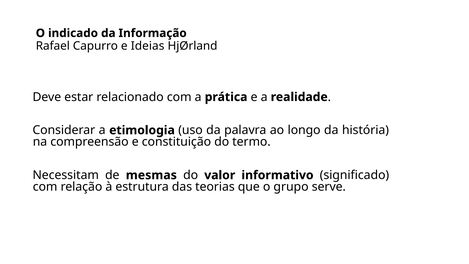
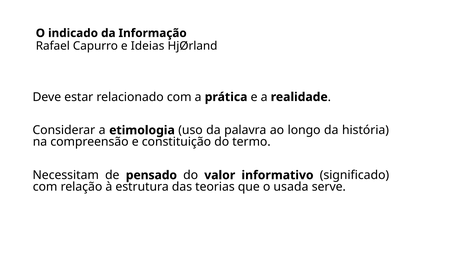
mesmas: mesmas -> pensado (151, 175)
grupo: grupo -> usada (291, 187)
